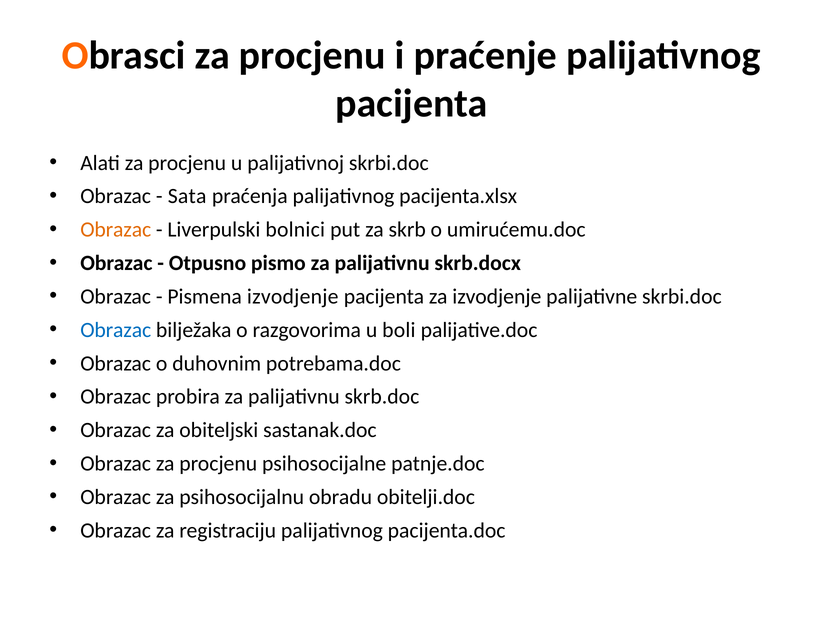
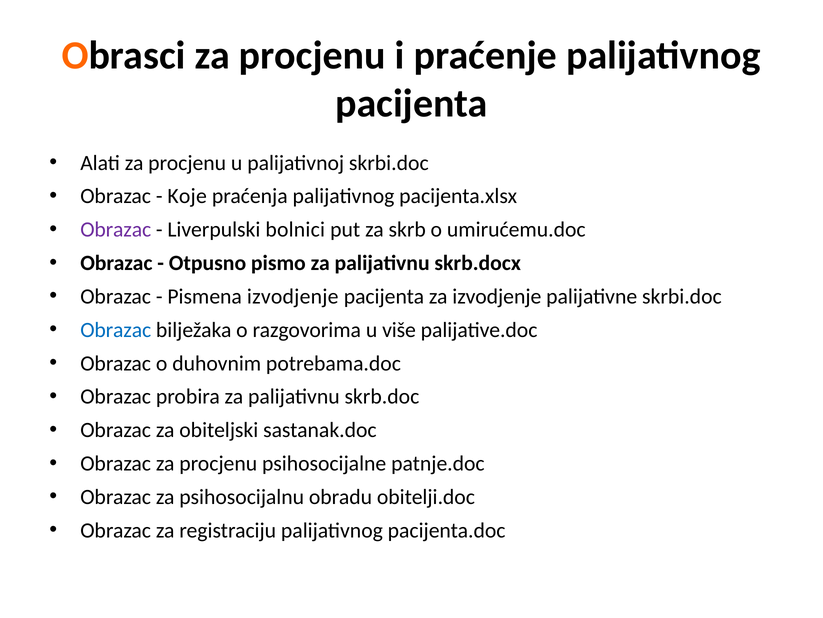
Sata: Sata -> Koje (187, 196)
Obrazac colour: orange -> purple (116, 229)
boli: boli -> više (399, 330)
